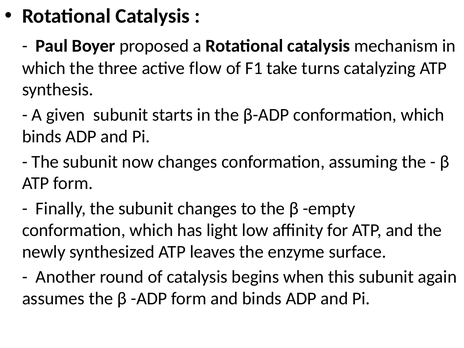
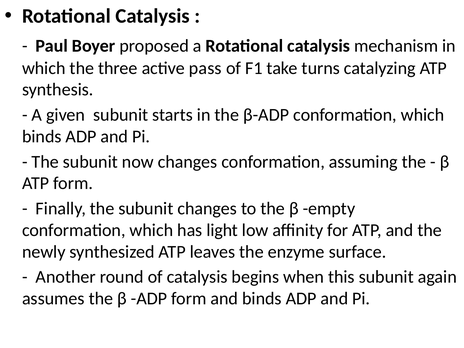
flow: flow -> pass (205, 68)
